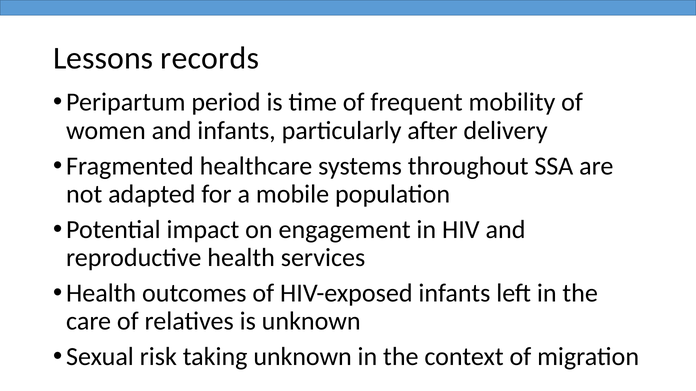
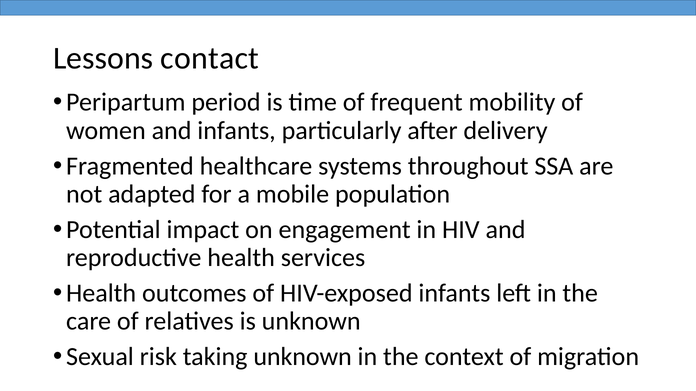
records: records -> contact (210, 58)
